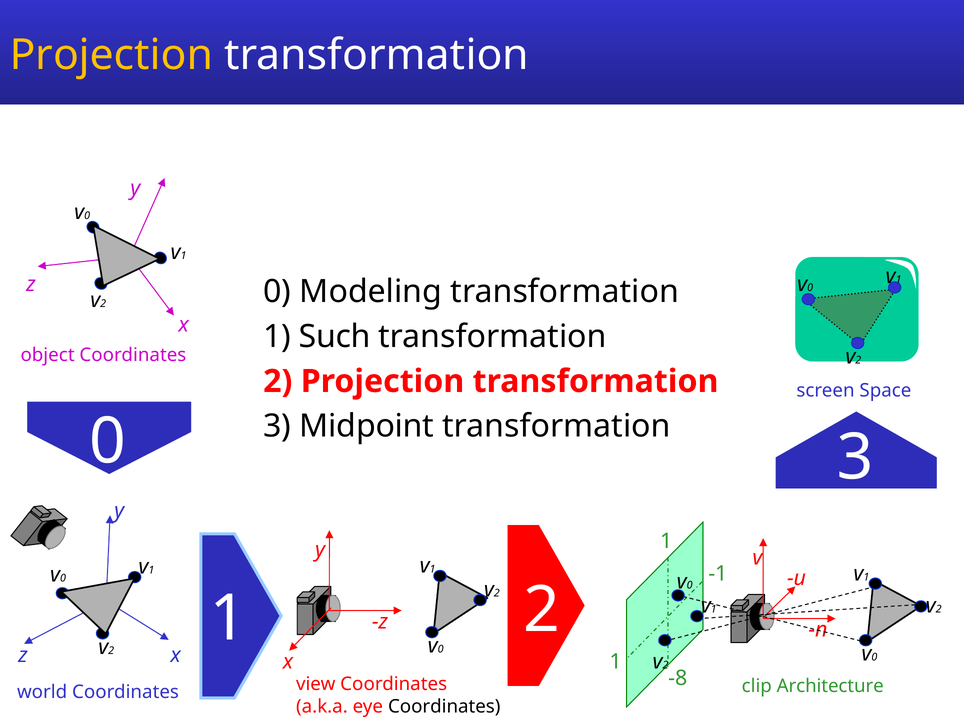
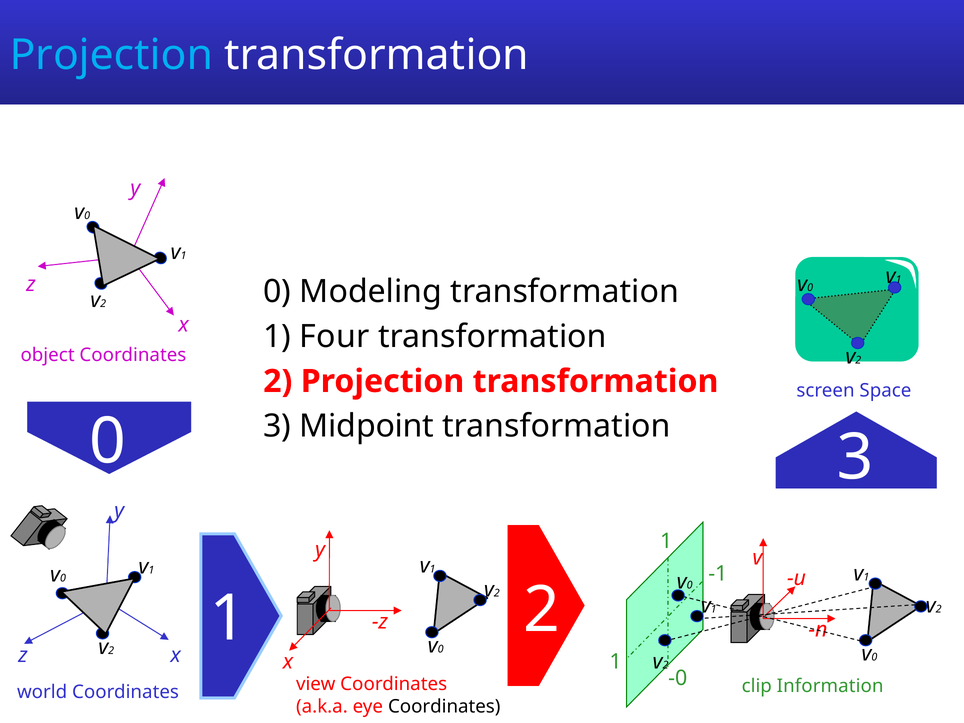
Projection colour: yellow -> light blue (111, 55)
Such: Such -> Four (334, 336)
-8: -8 -> -0 (678, 678)
Architecture: Architecture -> Information (830, 686)
